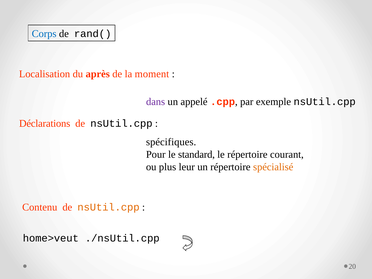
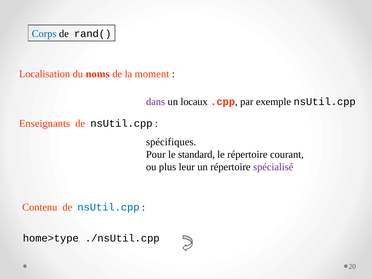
après: après -> noms (98, 74)
appelé: appelé -> locaux (194, 102)
Déclarations: Déclarations -> Enseignants (45, 123)
spécialisé colour: orange -> purple (273, 167)
nsUtil.cpp colour: orange -> blue (108, 207)
home>veut: home>veut -> home>type (51, 238)
